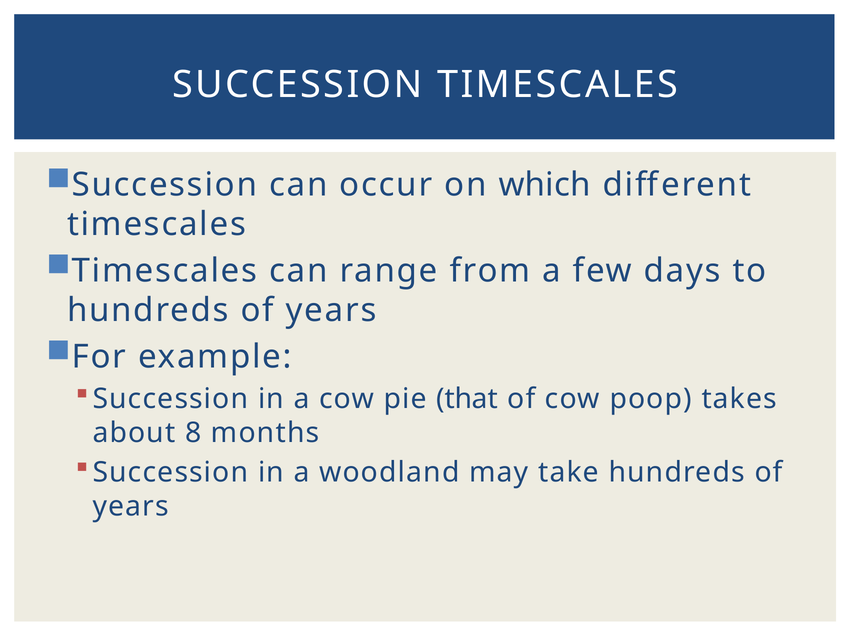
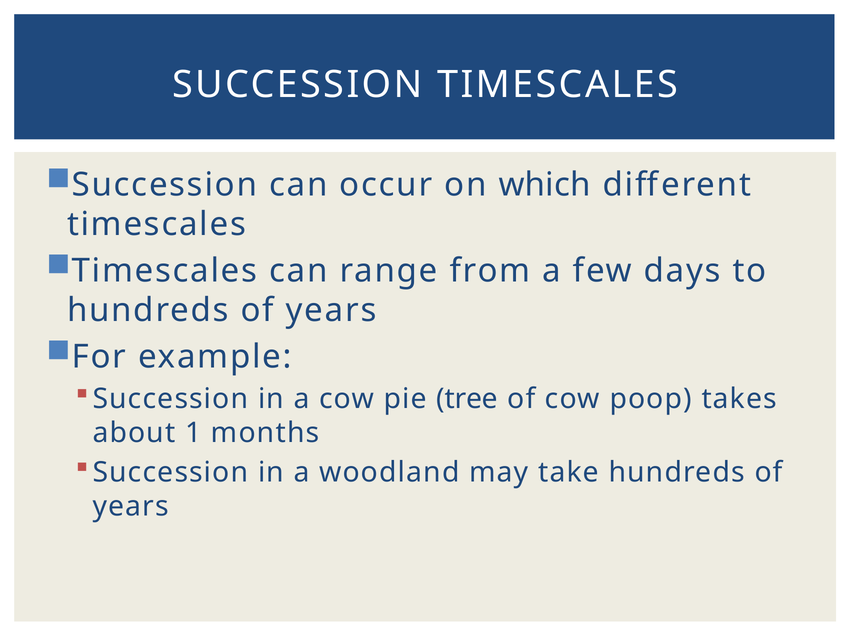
that: that -> tree (467, 399)
8: 8 -> 1 (193, 433)
